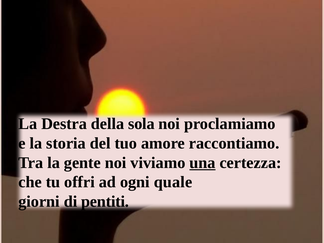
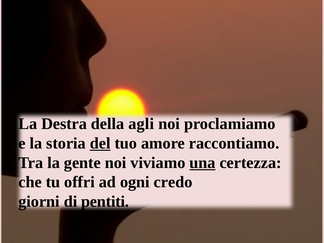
sola: sola -> agli (141, 124)
del underline: none -> present (100, 143)
quale: quale -> credo (173, 182)
